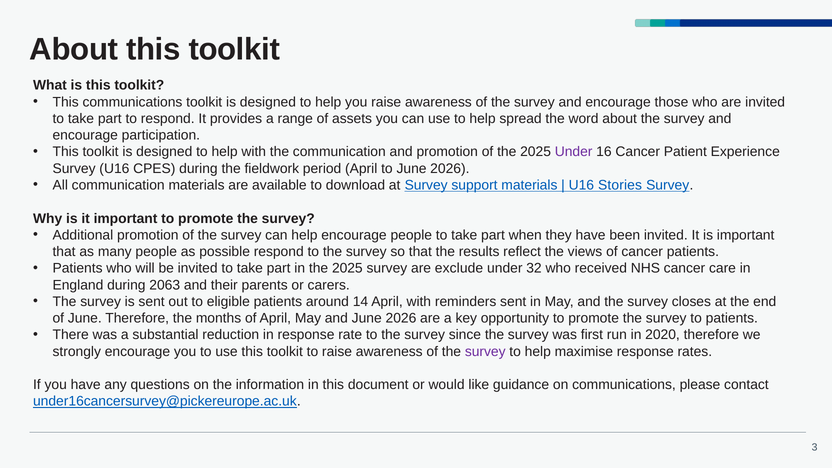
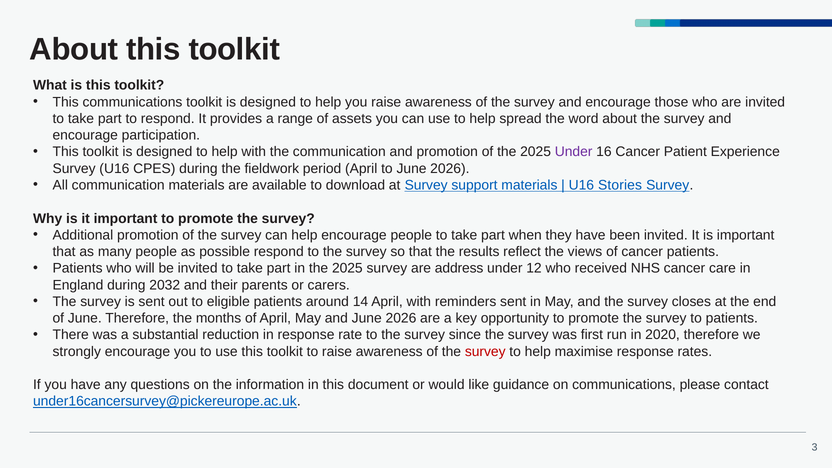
exclude: exclude -> address (459, 268)
32: 32 -> 12 (534, 268)
2063: 2063 -> 2032 (165, 285)
survey colour: purple -> red (485, 351)
